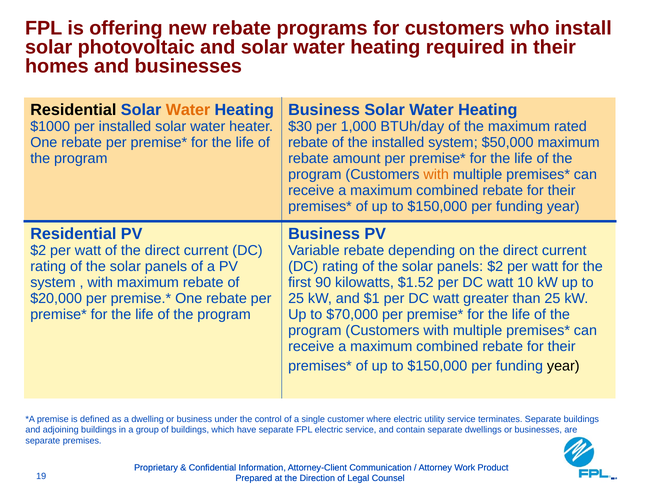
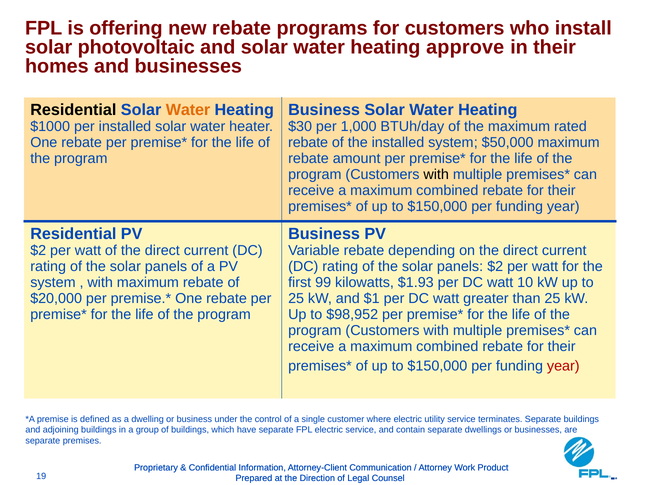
required: required -> approve (465, 47)
with colour: orange -> black (436, 175)
90: 90 -> 99 (323, 283)
$1.52: $1.52 -> $1.93 (416, 283)
$70,000: $70,000 -> $98,952 (352, 315)
year colour: black -> red (563, 366)
